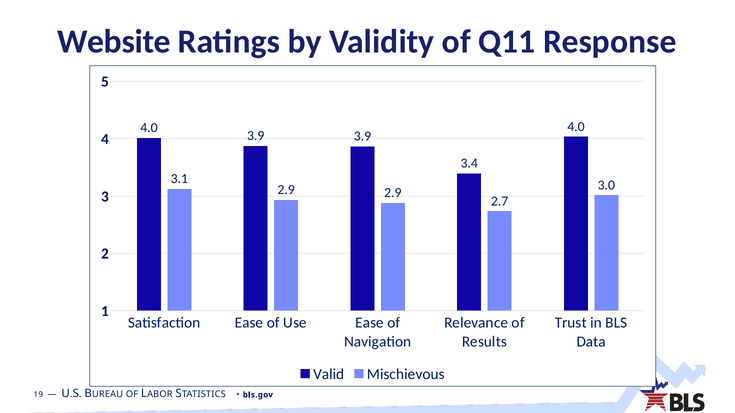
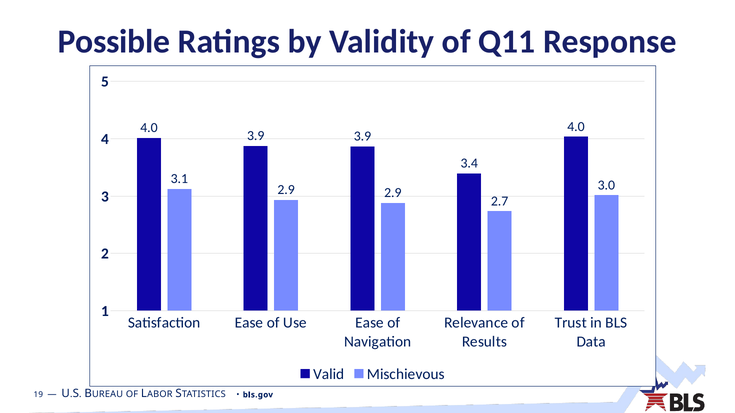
Website: Website -> Possible (114, 42)
